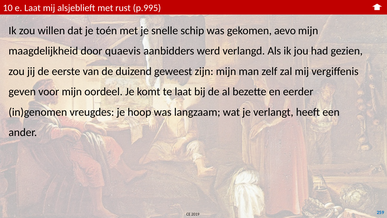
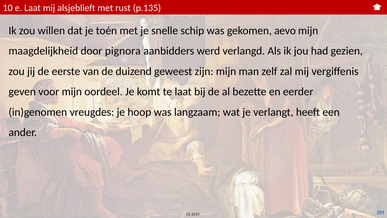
p.995: p.995 -> p.135 (147, 8)
quaevis: quaevis -> pignora (123, 51)
